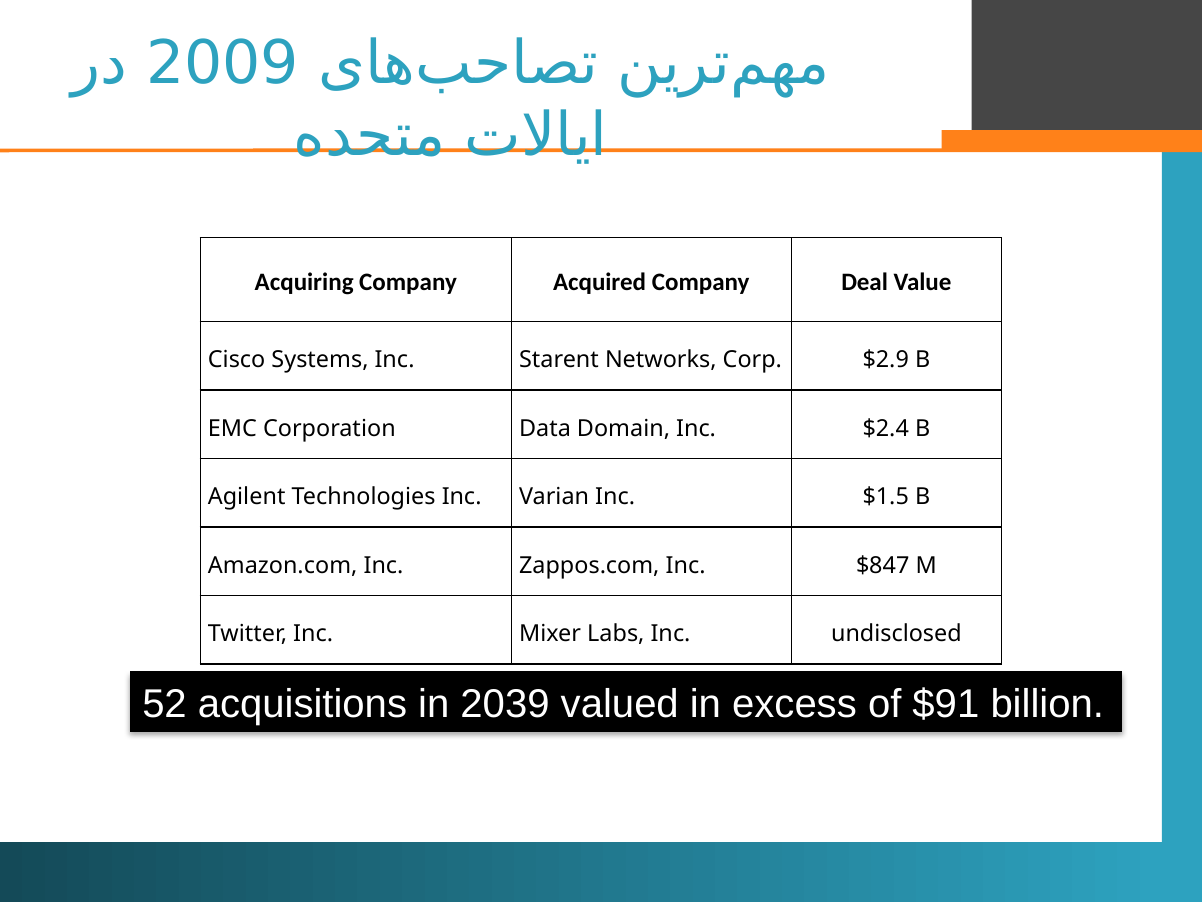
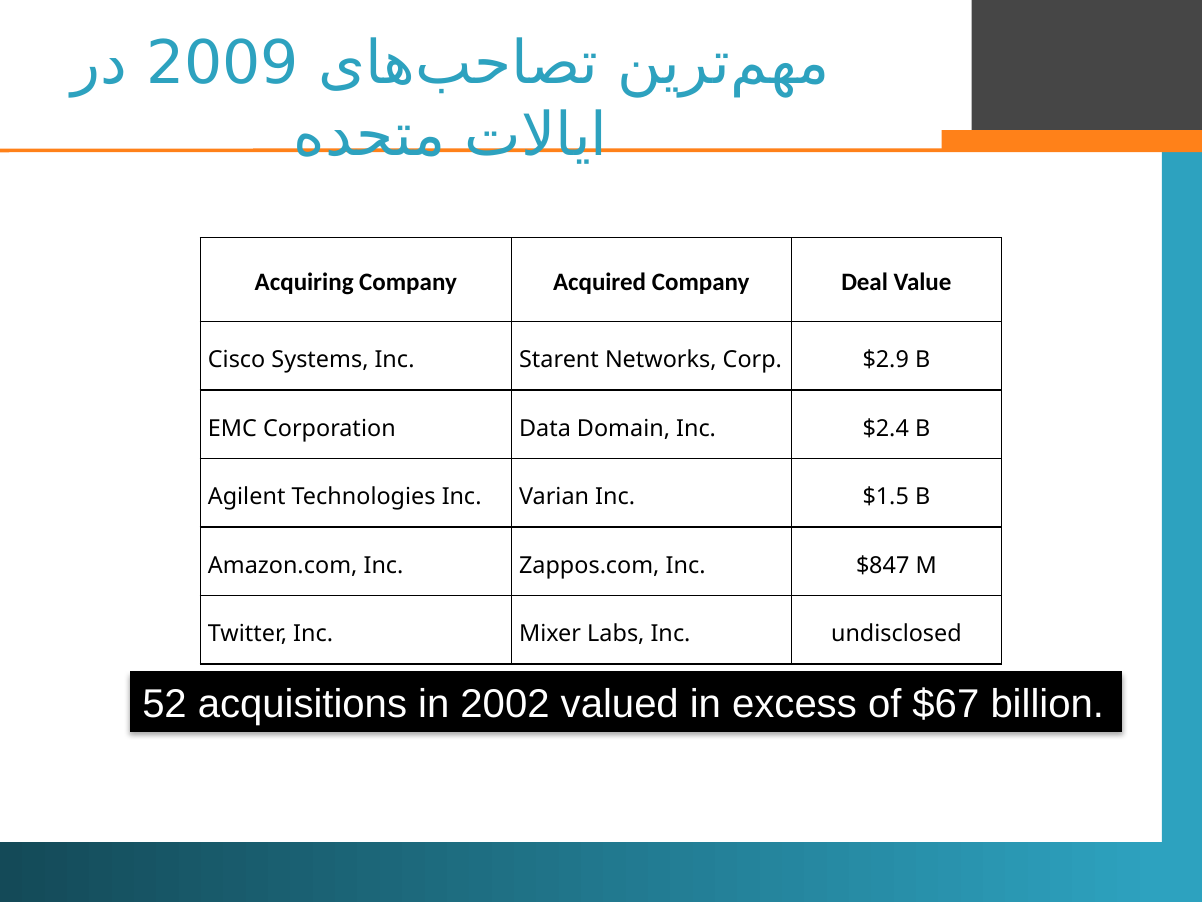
2039: 2039 -> 2002 (505, 704)
$91: $91 -> $67 (946, 704)
